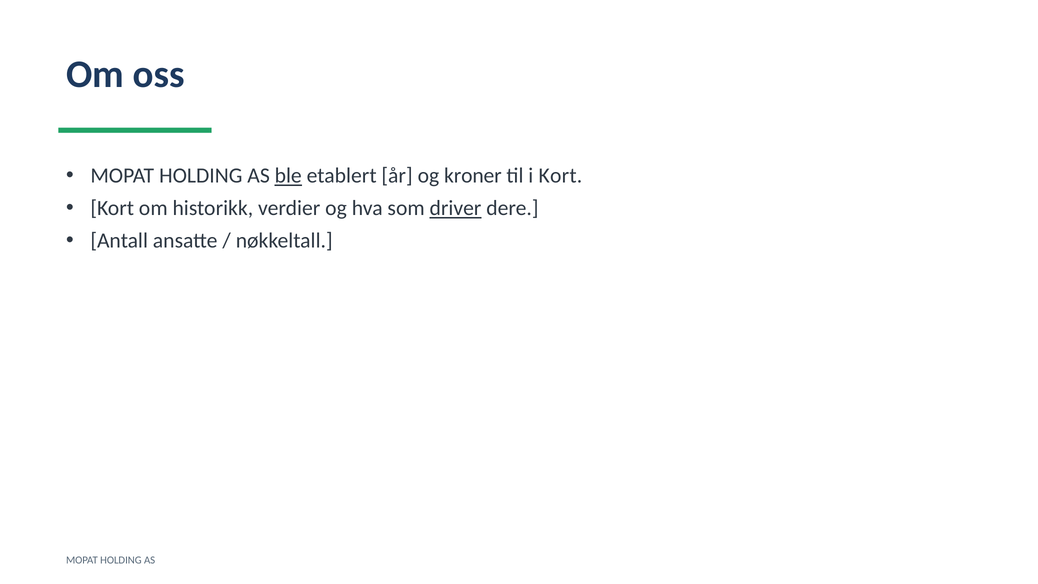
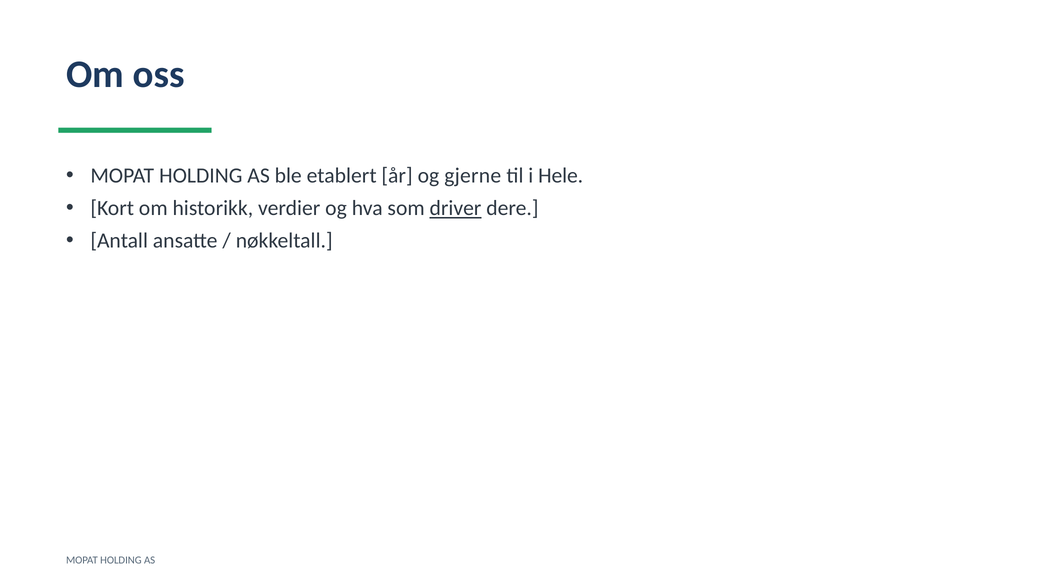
ble underline: present -> none (288, 176)
kroner: kroner -> gjerne (473, 176)
i Kort: Kort -> Hele (561, 176)
